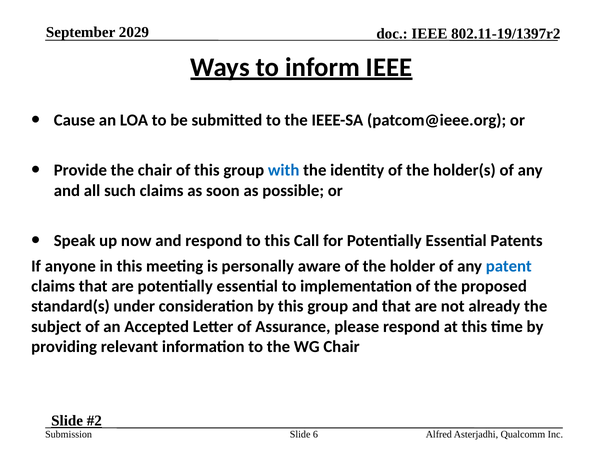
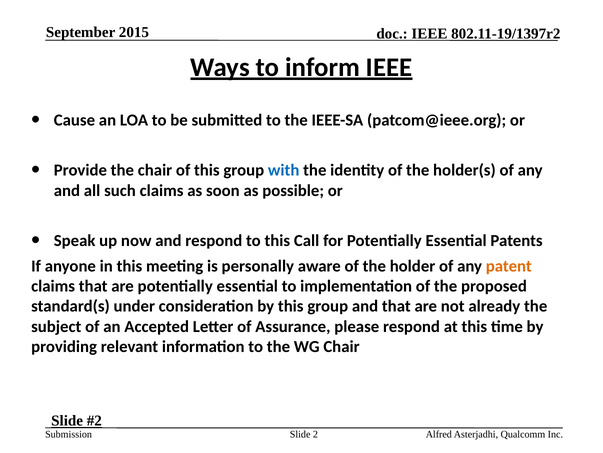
2029: 2029 -> 2015 (134, 32)
patent colour: blue -> orange (509, 266)
6: 6 -> 2 (316, 434)
